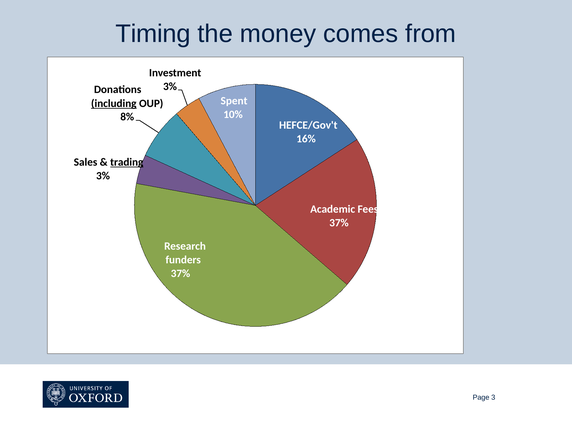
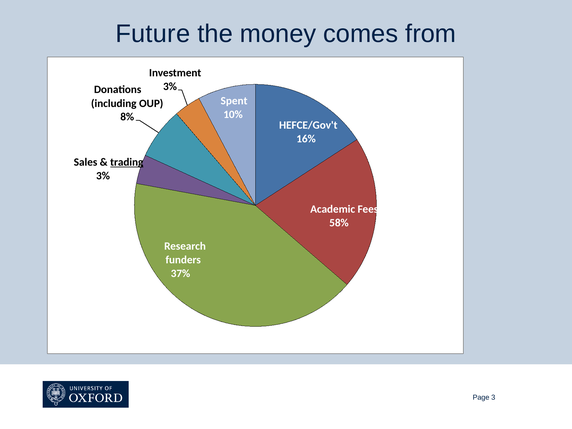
Timing: Timing -> Future (153, 34)
including underline: present -> none (114, 103)
37%: 37% -> 58% (339, 223)
